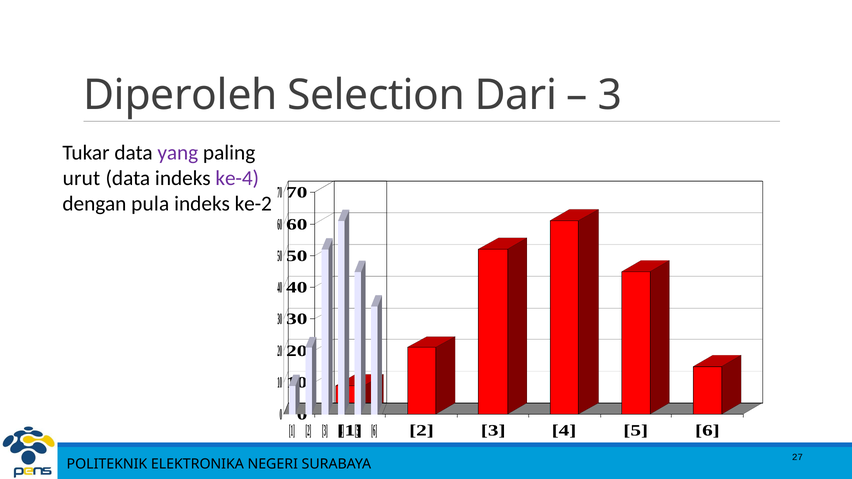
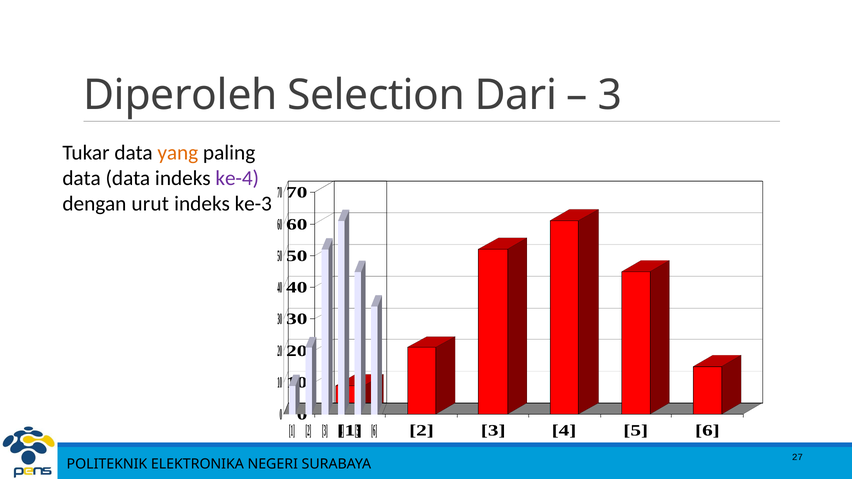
yang colour: purple -> orange (178, 153)
urut: urut -> data (82, 178)
pula: pula -> urut (150, 204)
ke-2: ke-2 -> ke-3 (253, 204)
